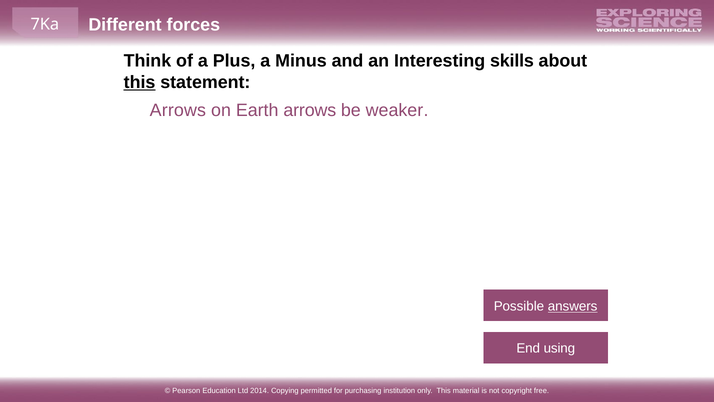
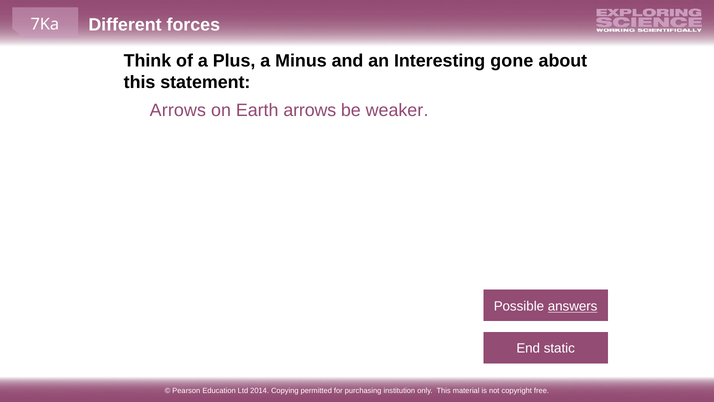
skills: skills -> gone (512, 61)
this underline: present -> none (140, 82)
using: using -> static (559, 348)
